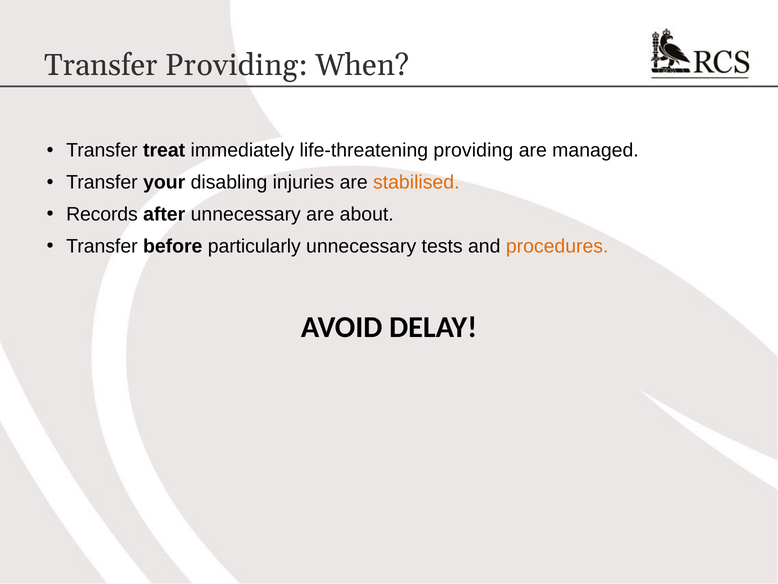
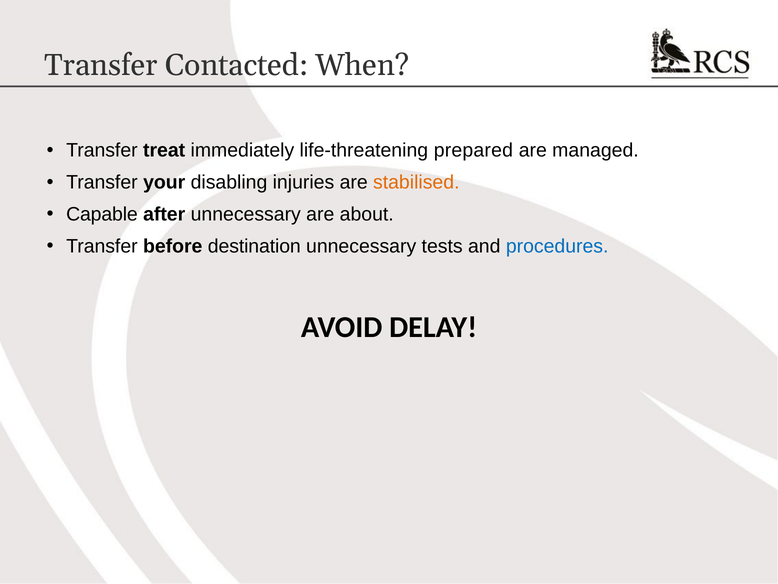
Transfer Providing: Providing -> Contacted (237, 65)
life-threatening providing: providing -> prepared (473, 150)
Records: Records -> Capable (102, 214)
particularly: particularly -> destination (254, 246)
procedures colour: orange -> blue (557, 246)
